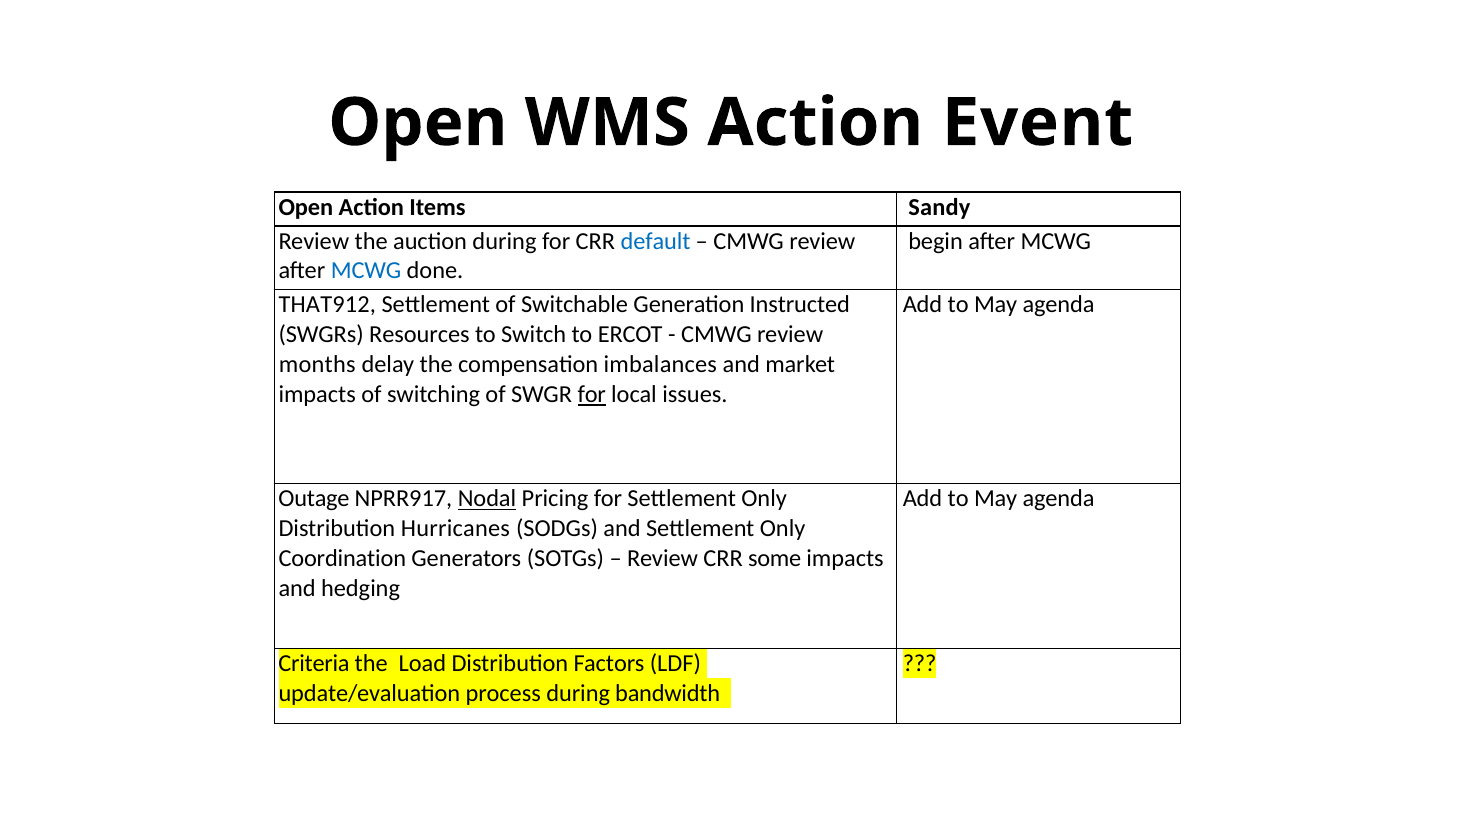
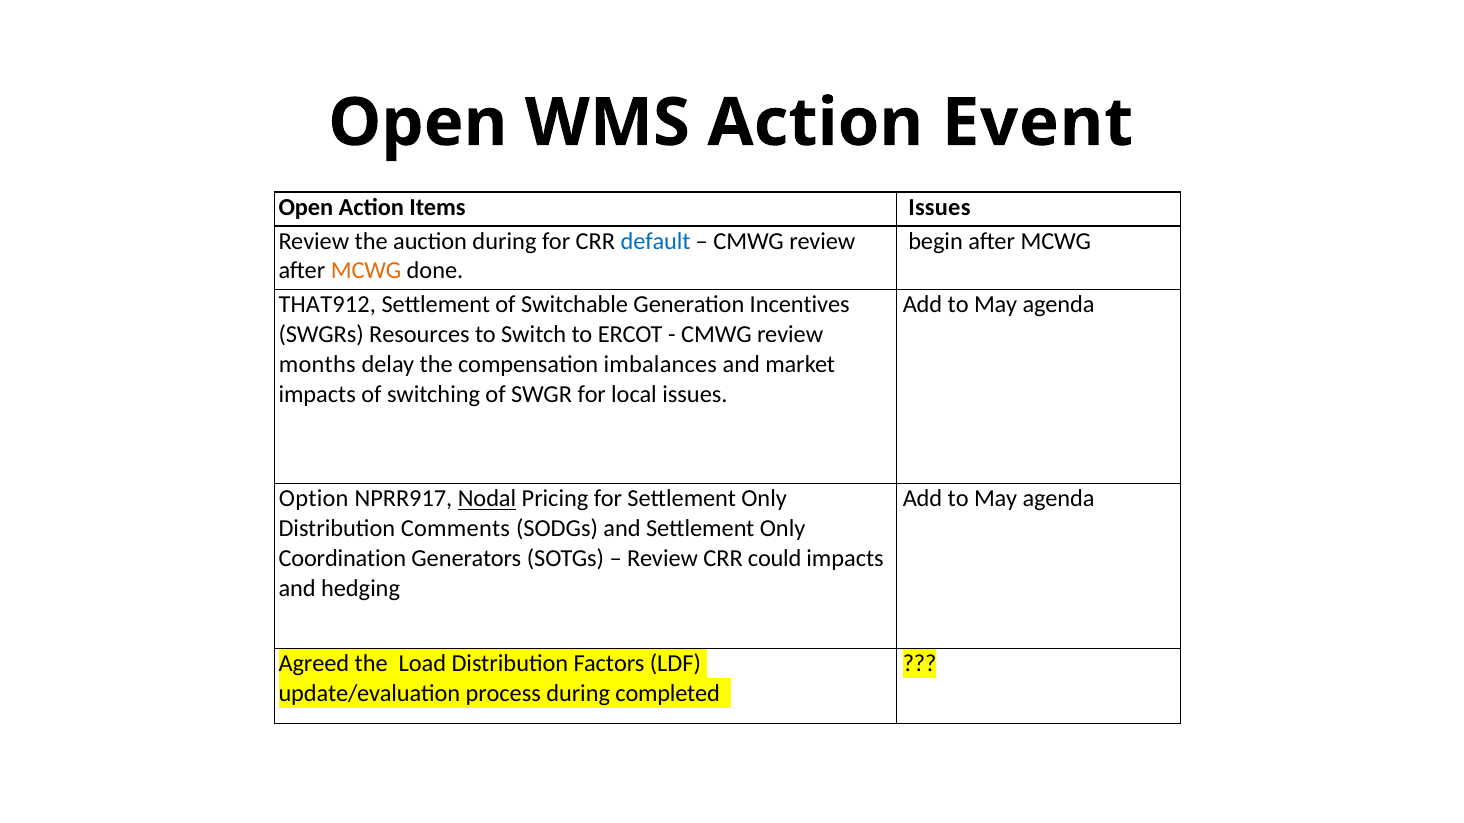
Items Sandy: Sandy -> Issues (939, 207)
MCWG colour: blue -> orange (366, 271)
Instructed: Instructed -> Incentives (800, 305)
for underline: present -> none (592, 395)
Outage: Outage -> Option (314, 499)
Hurricanes: Hurricanes -> Comments (455, 529)
some: some -> could (775, 559)
Criteria: Criteria -> Agreed (314, 664)
bandwidth: bandwidth -> completed (668, 694)
